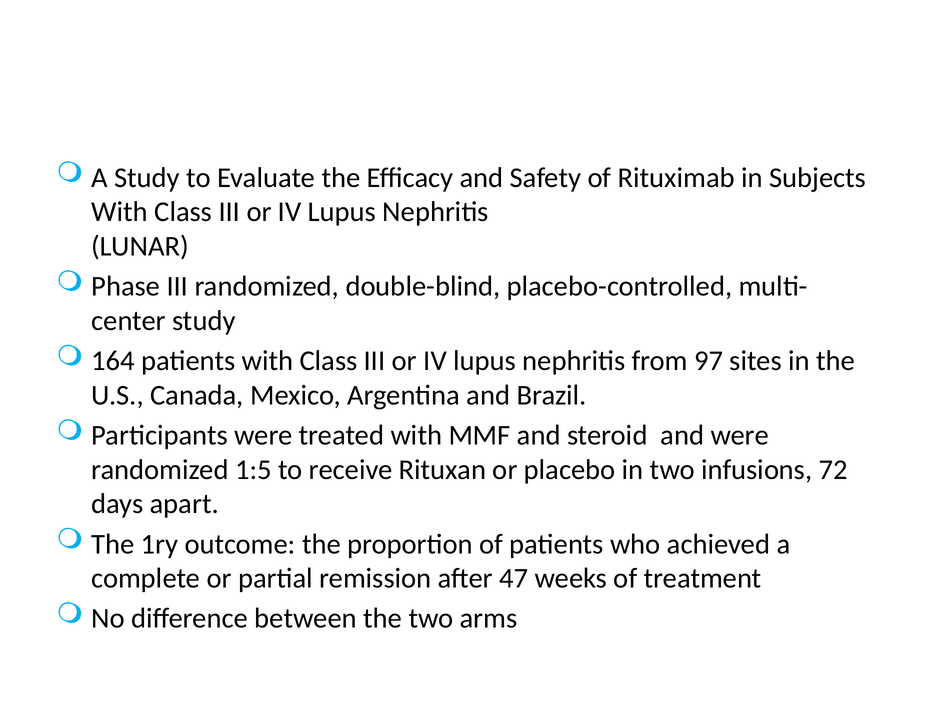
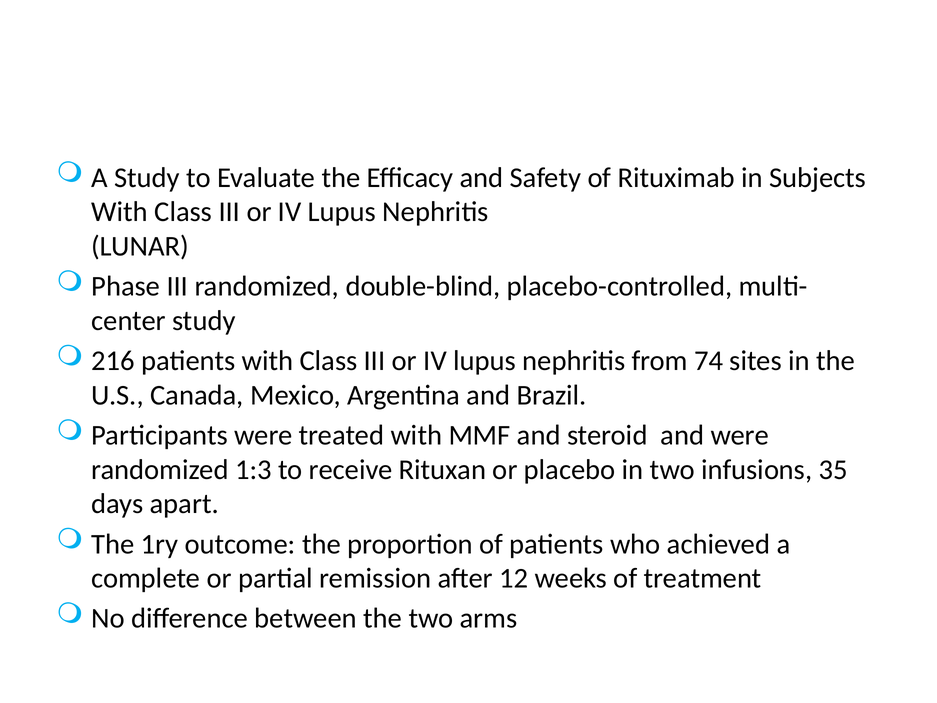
164: 164 -> 216 (113, 361)
97: 97 -> 74 (709, 361)
1:5: 1:5 -> 1:3 (253, 469)
72: 72 -> 35 (833, 469)
47: 47 -> 12 (514, 578)
